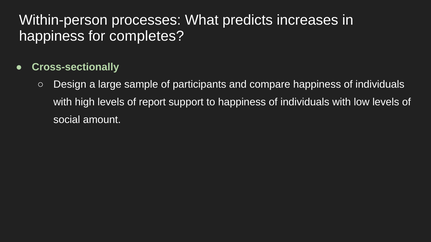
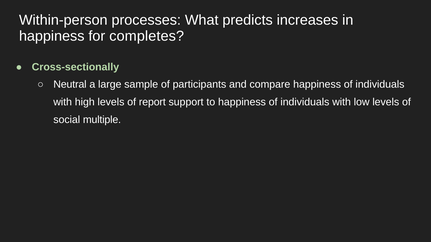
Design: Design -> Neutral (70, 85)
amount: amount -> multiple (102, 120)
